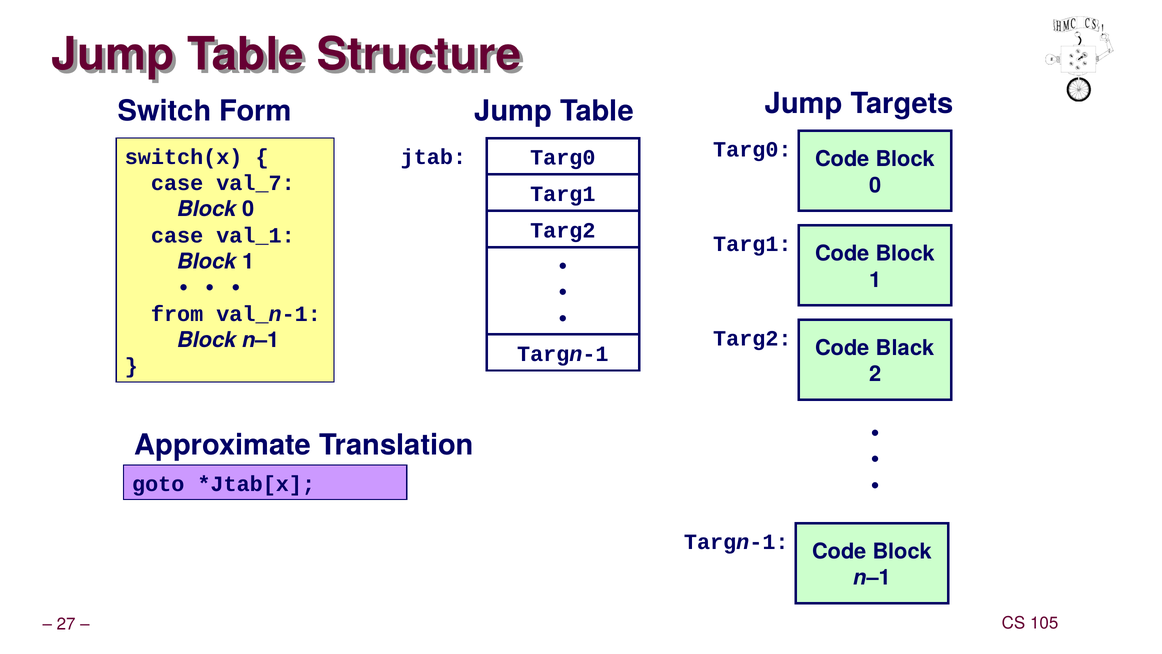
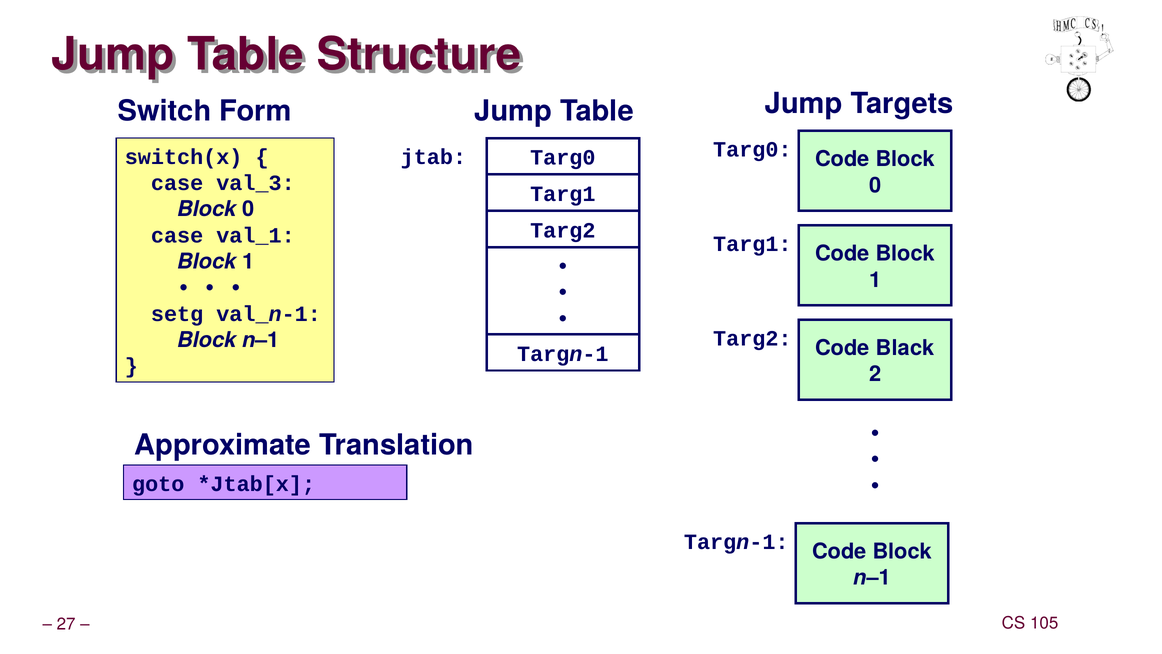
val_7: val_7 -> val_3 (256, 183)
from: from -> setg (177, 314)
